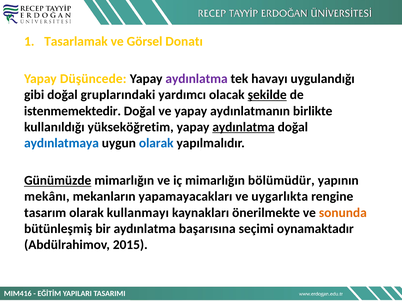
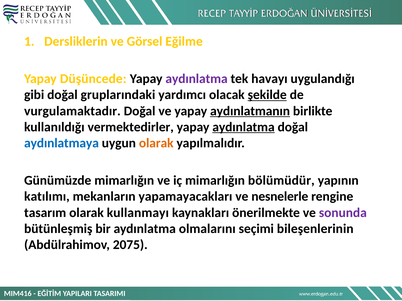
Tasarlamak: Tasarlamak -> Dersliklerin (76, 41)
Donatı: Donatı -> Eğilme (184, 41)
istenmemektedir: istenmemektedir -> vurgulamaktadır (72, 111)
aydınlatmanın underline: none -> present (250, 111)
yükseköğretim: yükseköğretim -> vermektedirler (131, 127)
olarak colour: blue -> orange (156, 143)
Günümüzde underline: present -> none (58, 181)
mekânı: mekânı -> katılımı (47, 197)
uygarlıkta: uygarlıkta -> nesnelerle (280, 197)
sonunda colour: orange -> purple (343, 213)
başarısına: başarısına -> olmalarını (207, 229)
oynamaktadır: oynamaktadır -> bileşenlerinin (315, 229)
2015: 2015 -> 2075 (130, 245)
